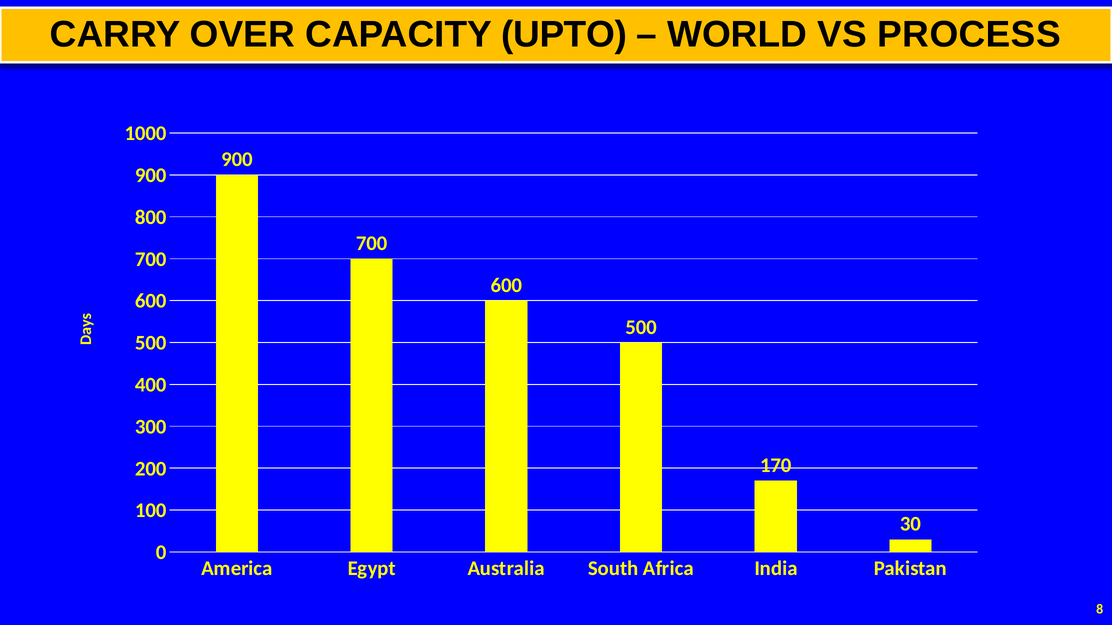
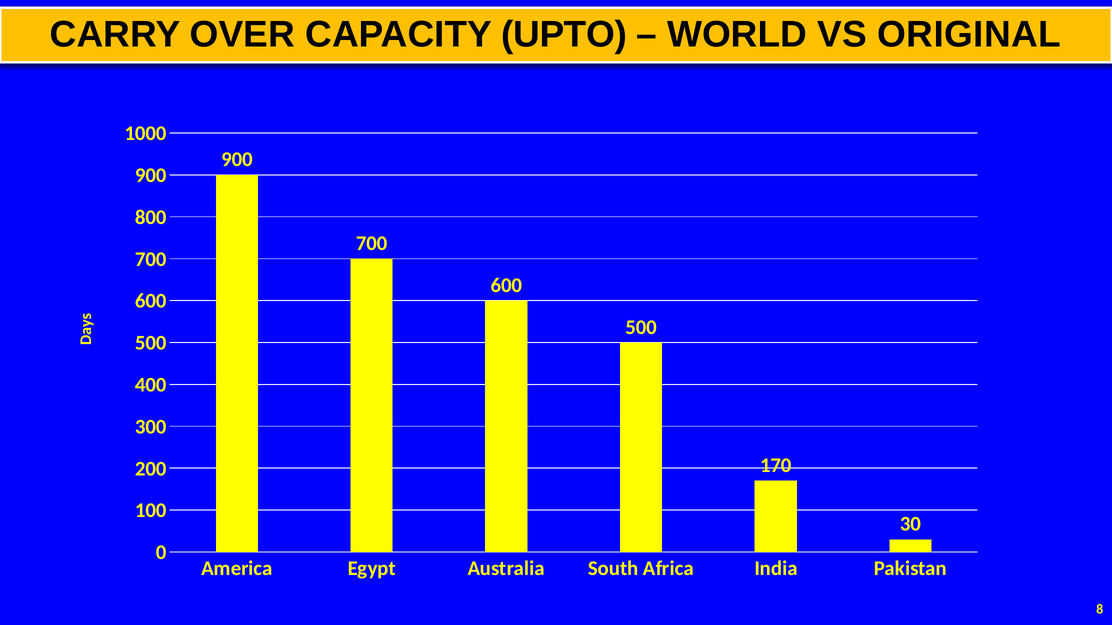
PROCESS: PROCESS -> ORIGINAL (969, 35)
